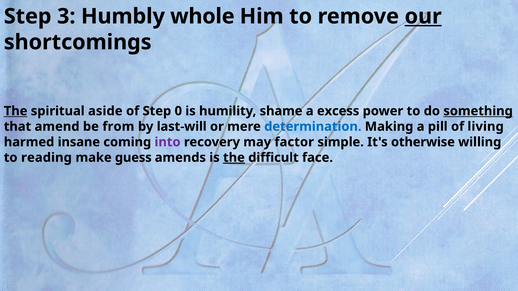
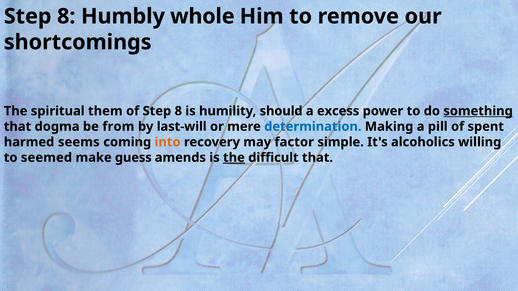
3: 3 -> 8 (66, 16)
our underline: present -> none (423, 16)
The underline: present -> none (16, 111)
aside: aside -> them (105, 111)
of Step 0: 0 -> 8 (178, 111)
shame: shame -> should (281, 111)
amend: amend -> dogma (57, 127)
living: living -> spent (486, 127)
insane: insane -> seems (79, 142)
into colour: purple -> orange (168, 142)
otherwise: otherwise -> alcoholics (423, 142)
reading: reading -> seemed (46, 158)
difficult face: face -> that (318, 158)
